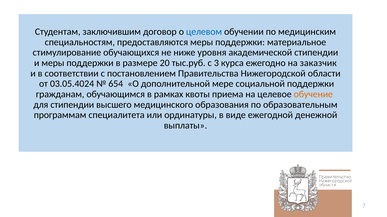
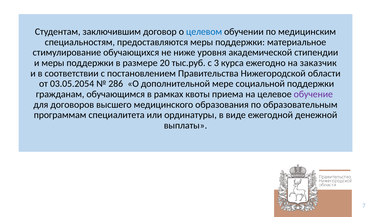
03.05.4024: 03.05.4024 -> 03.05.2054 (72, 84)
654: 654 -> 286 (116, 84)
обучение colour: orange -> purple (313, 94)
для стипендии: стипендии -> договоров (72, 105)
